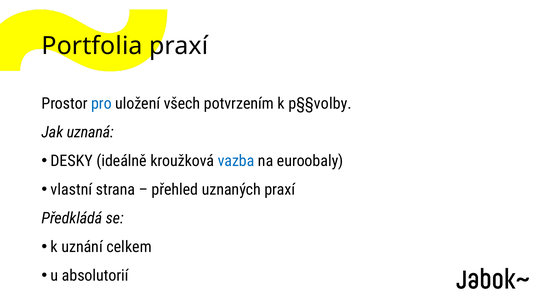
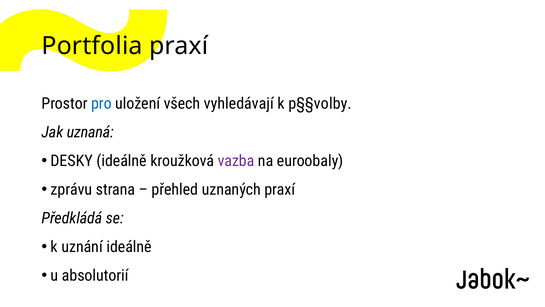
potvrzením: potvrzením -> vyhledávají (239, 104)
vazba colour: blue -> purple (236, 161)
vlastní: vlastní -> zprávu (71, 189)
uznání celkem: celkem -> ideálně (129, 247)
